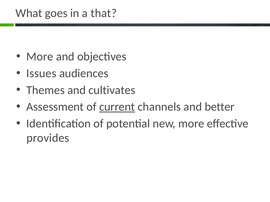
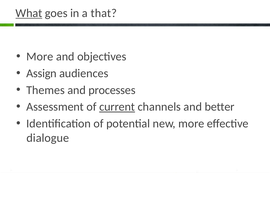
What underline: none -> present (29, 13)
Issues: Issues -> Assign (41, 73)
cultivates: cultivates -> processes (112, 90)
provides: provides -> dialogue (48, 138)
